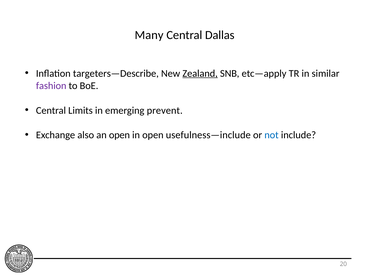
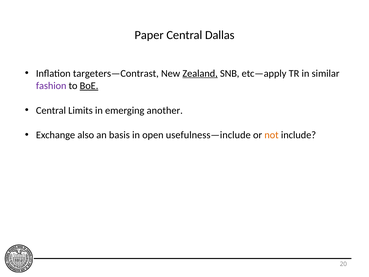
Many: Many -> Paper (149, 35)
targeters—Describe: targeters—Describe -> targeters—Contrast (116, 73)
BoE underline: none -> present (89, 86)
prevent: prevent -> another (165, 110)
an open: open -> basis (119, 135)
not colour: blue -> orange (272, 135)
